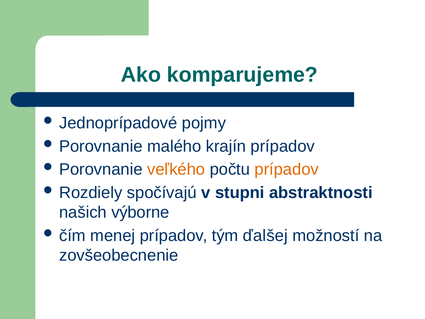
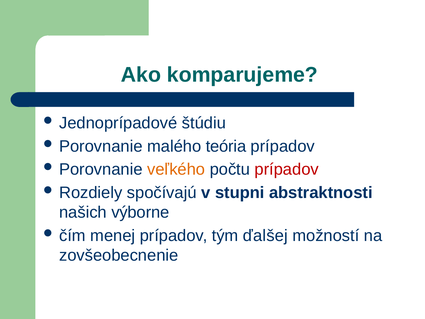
pojmy: pojmy -> štúdiu (204, 123)
krajín: krajín -> teória (226, 146)
prípadov colour: orange -> red (287, 169)
